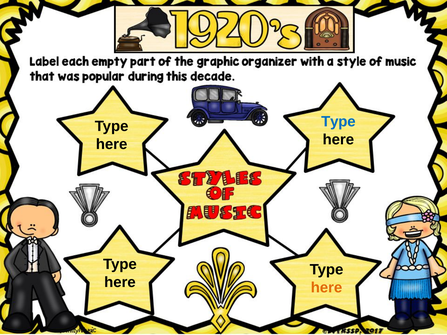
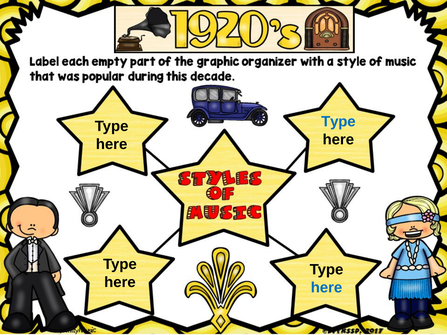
here colour: orange -> blue (327, 288)
